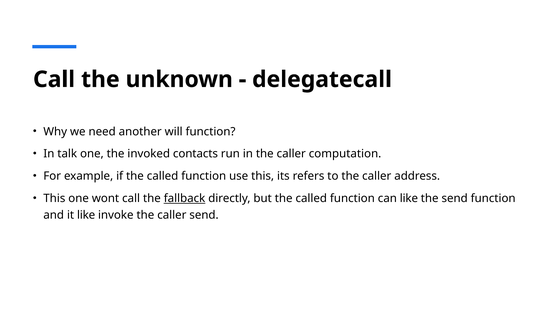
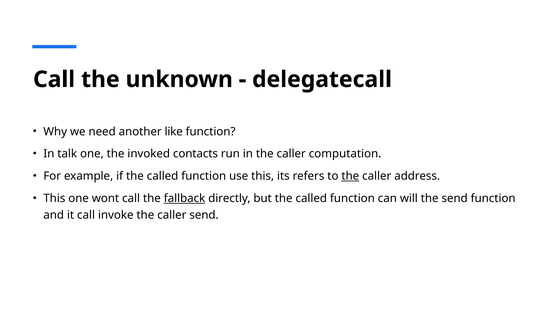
will: will -> like (174, 132)
the underline: none -> present (350, 176)
can like: like -> will (409, 198)
it like: like -> call (86, 215)
